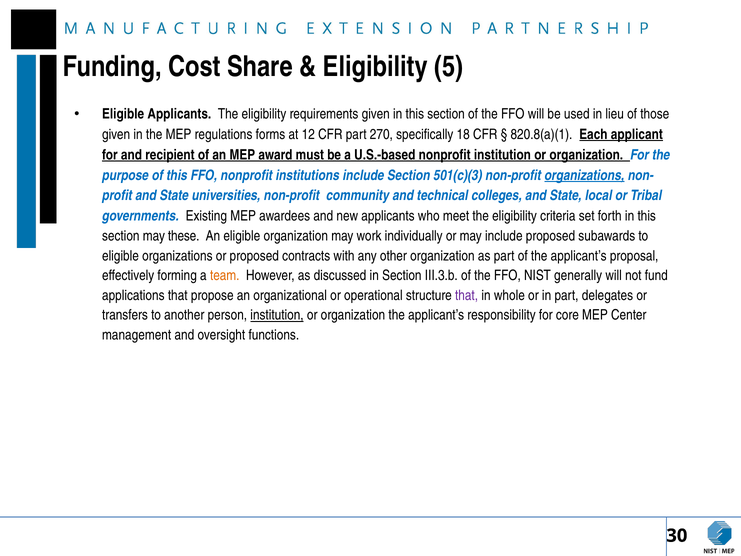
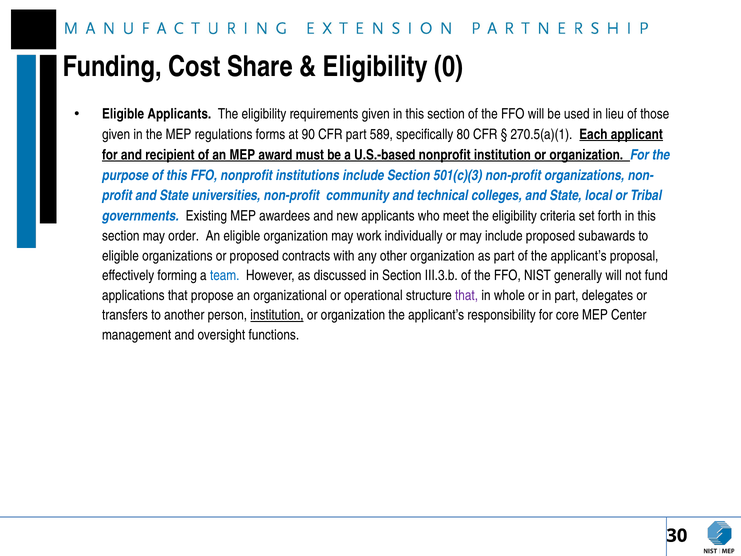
5: 5 -> 0 (449, 66)
12: 12 -> 90 (308, 135)
270: 270 -> 589 (381, 135)
18: 18 -> 80 (463, 135)
820.8(a)(1: 820.8(a)(1 -> 270.5(a)(1 (541, 135)
organizations underline: present -> none (584, 175)
these: these -> order (184, 236)
team colour: orange -> blue (225, 275)
